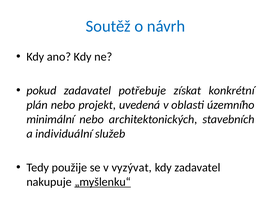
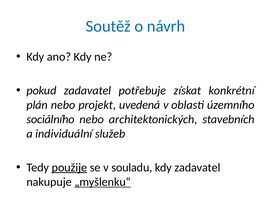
minimální: minimální -> sociálního (50, 120)
použije underline: none -> present (69, 168)
vyzývat: vyzývat -> souladu (132, 168)
